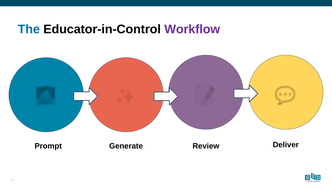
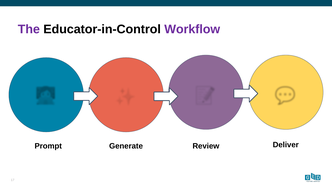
The colour: blue -> purple (29, 29)
